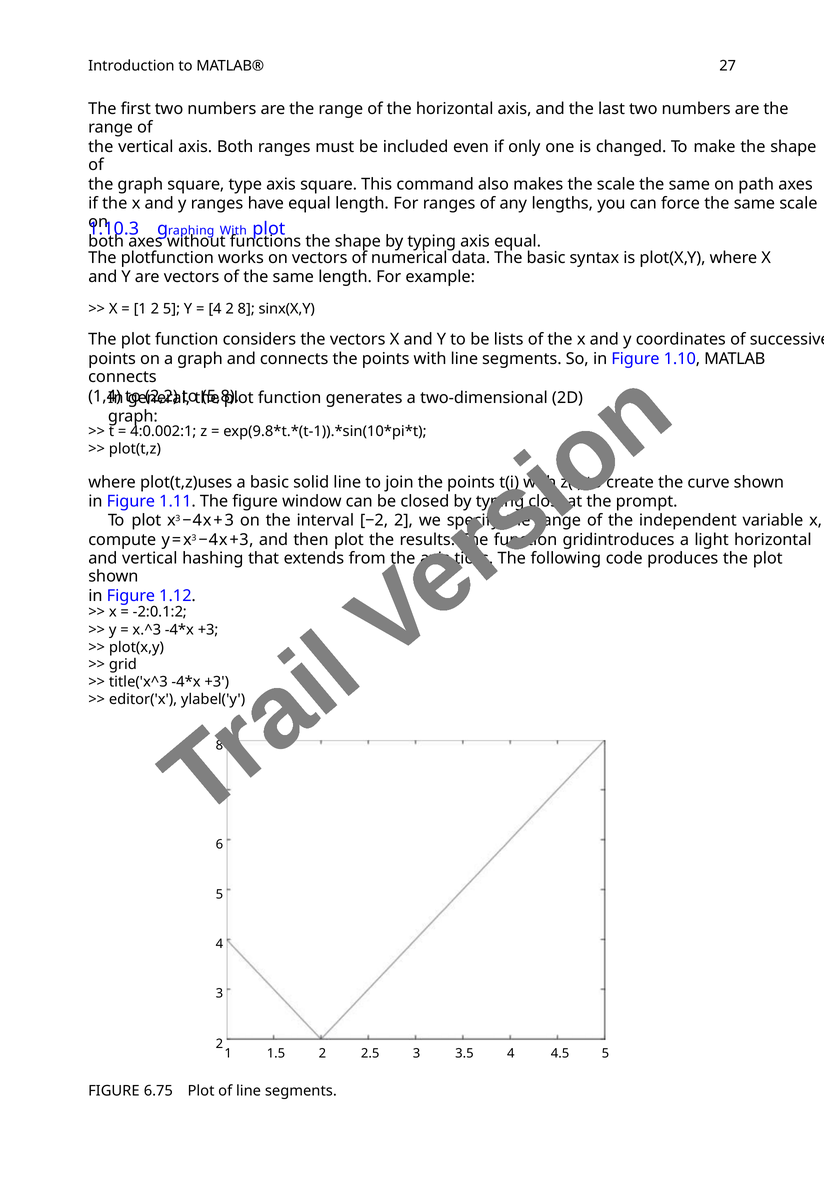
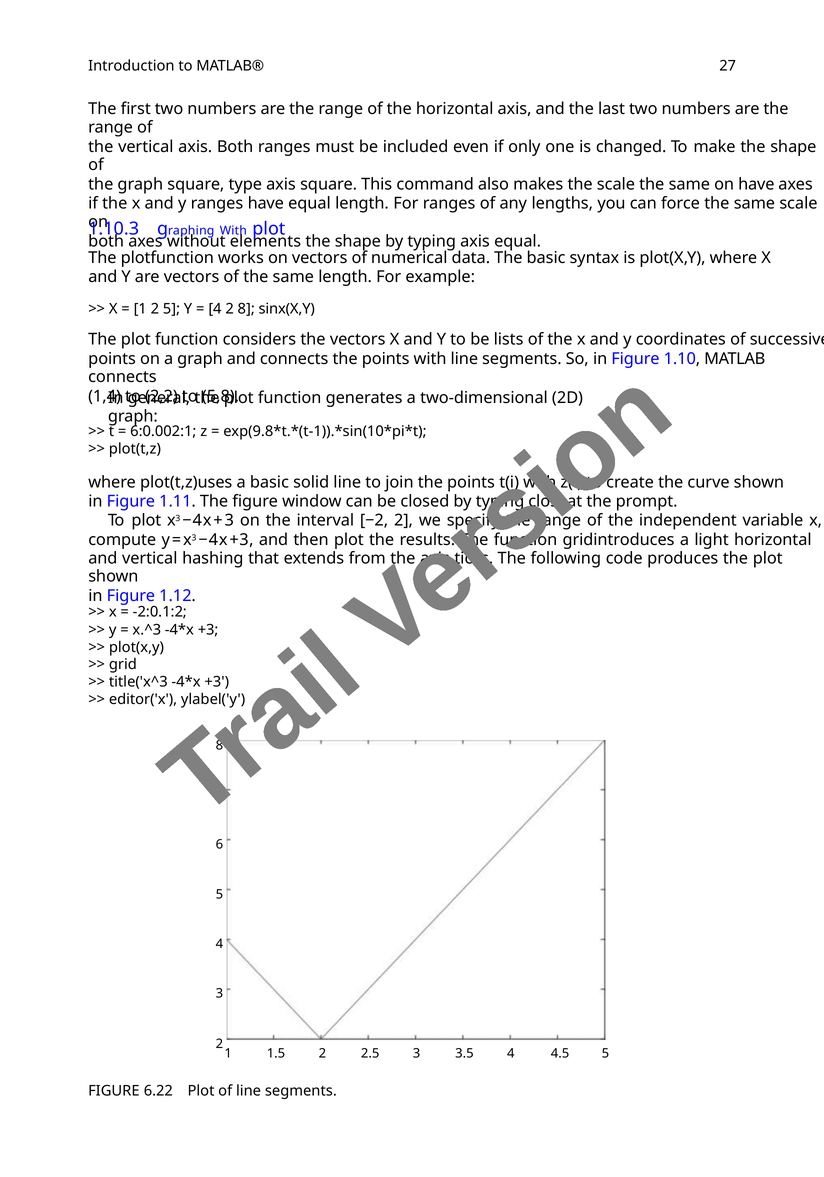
on path: path -> have (756, 185)
functions: functions -> elements (265, 241)
4:0.002:1: 4:0.002:1 -> 6:0.002:1 (163, 431)
6.75: 6.75 -> 6.22 (158, 1091)
